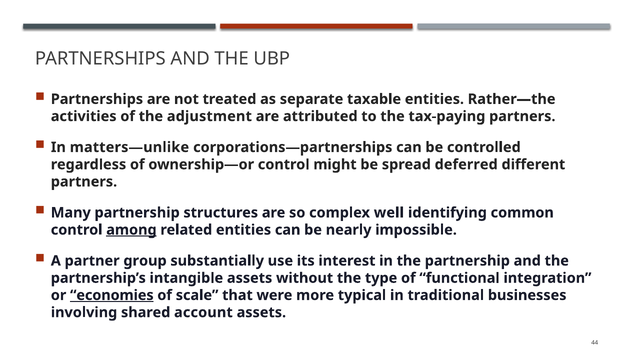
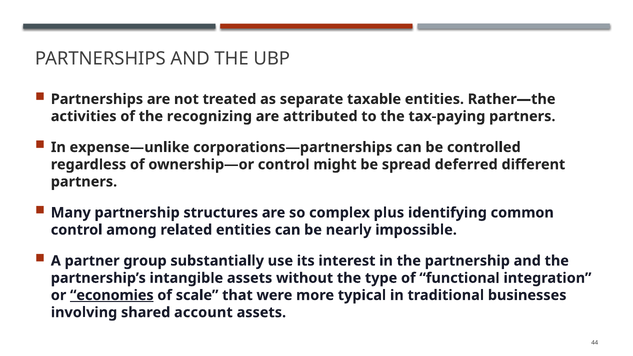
adjustment: adjustment -> recognizing (209, 116)
matters—unlike: matters—unlike -> expense—unlike (129, 147)
well: well -> plus (389, 213)
among underline: present -> none (131, 230)
